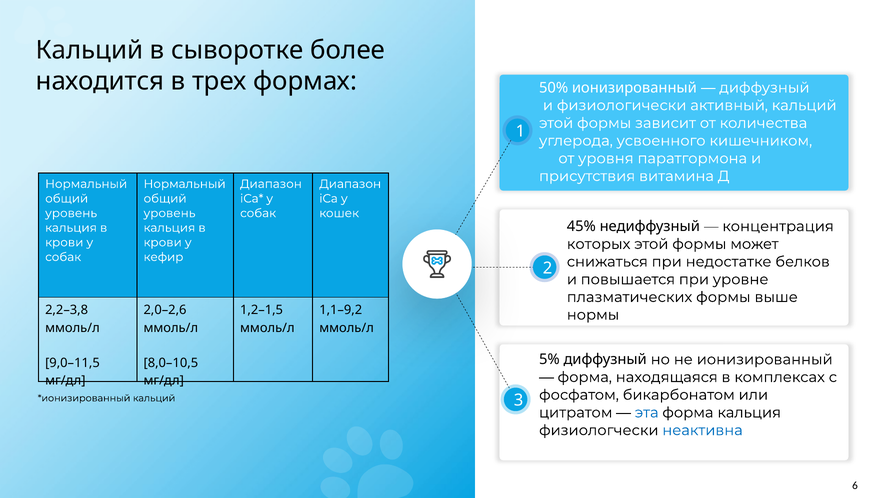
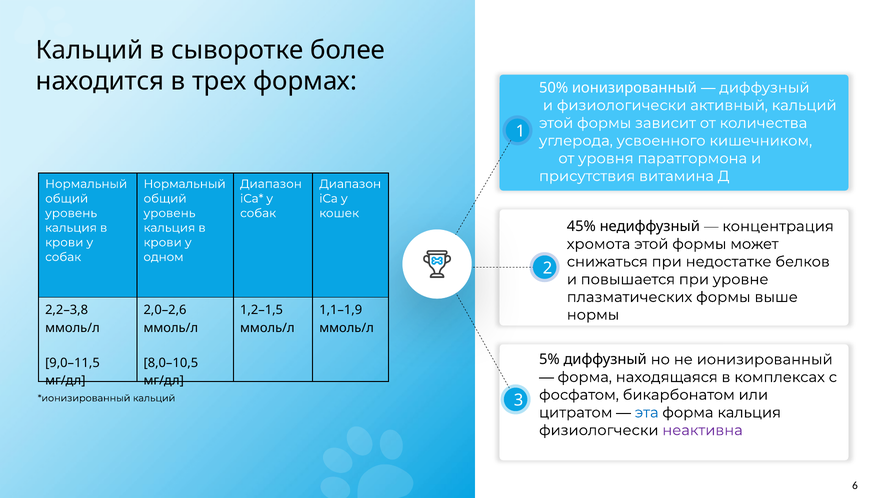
которых: которых -> хромота (599, 244)
кефир: кефир -> одном (163, 257)
1,1–9,2: 1,1–9,2 -> 1,1–1,9 (341, 310)
неактивна colour: blue -> purple (703, 431)
